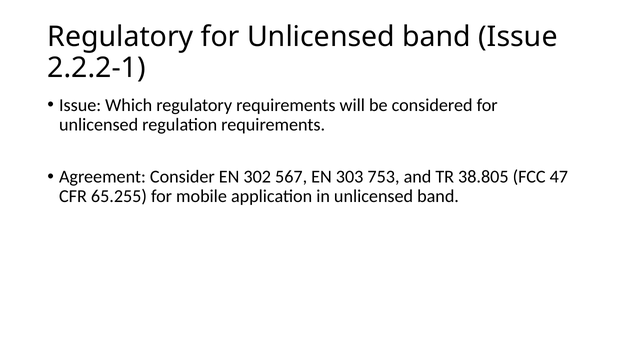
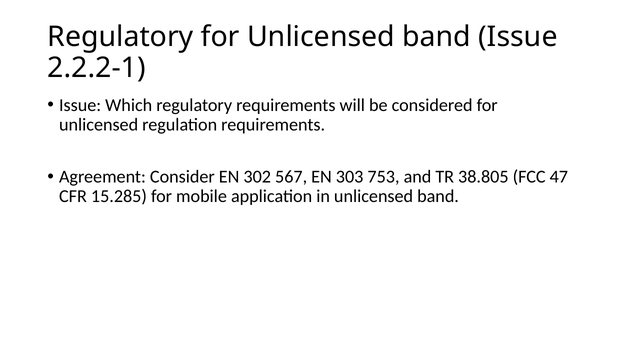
65.255: 65.255 -> 15.285 (119, 196)
